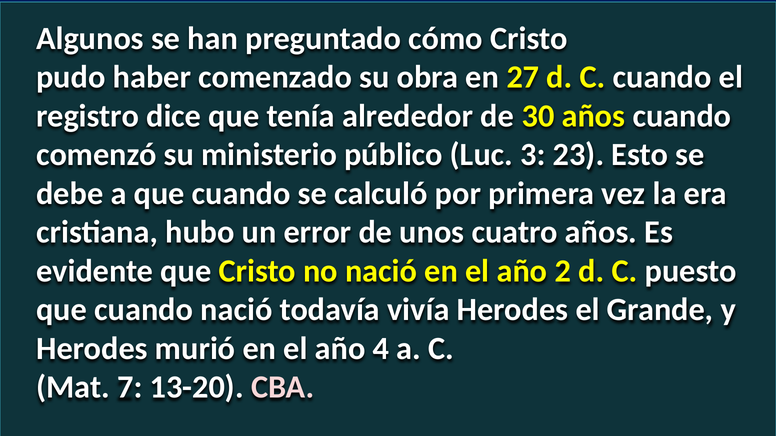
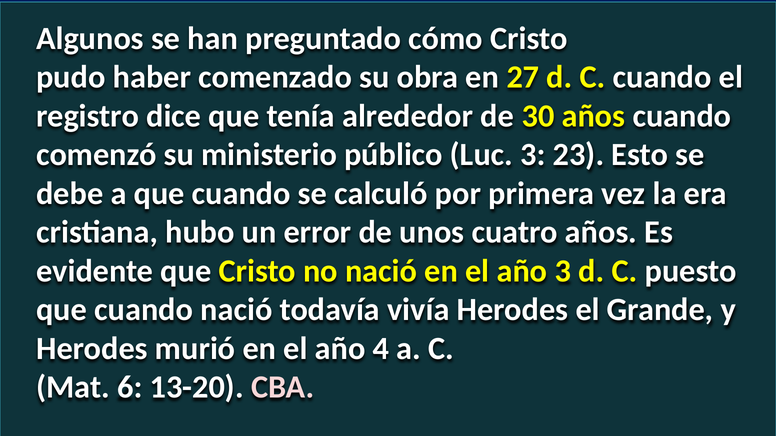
año 2: 2 -> 3 (563, 271)
7: 7 -> 6 (130, 388)
